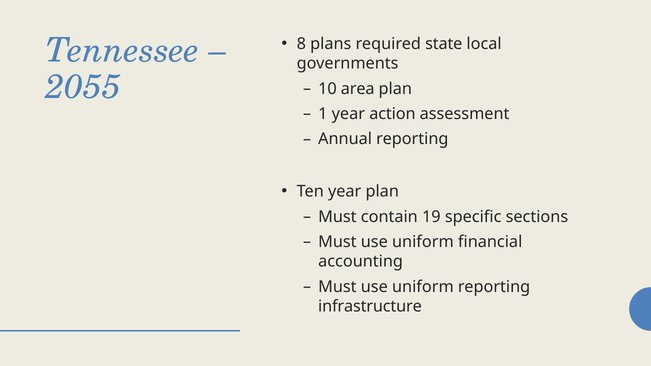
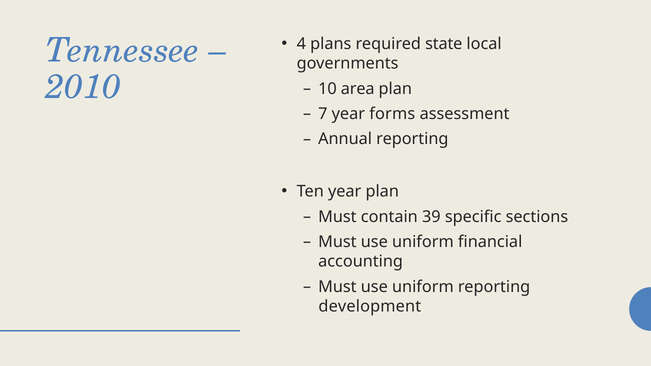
8: 8 -> 4 (301, 44)
2055: 2055 -> 2010 (83, 87)
1: 1 -> 7 (323, 114)
action: action -> forms (392, 114)
19: 19 -> 39 (431, 217)
infrastructure: infrastructure -> development (370, 307)
